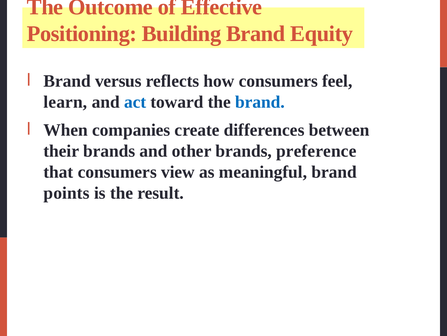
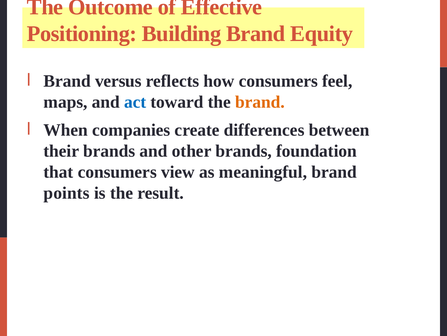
learn: learn -> maps (66, 102)
brand colour: blue -> orange (260, 102)
preference: preference -> foundation (316, 151)
